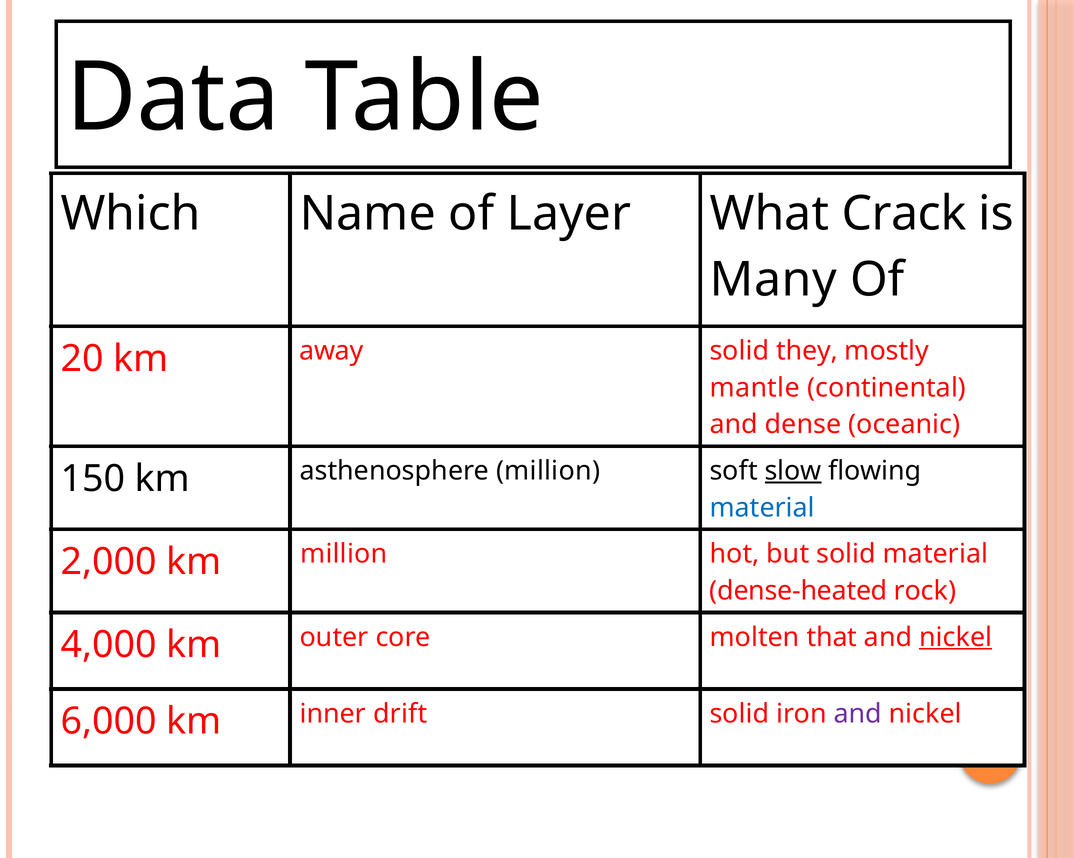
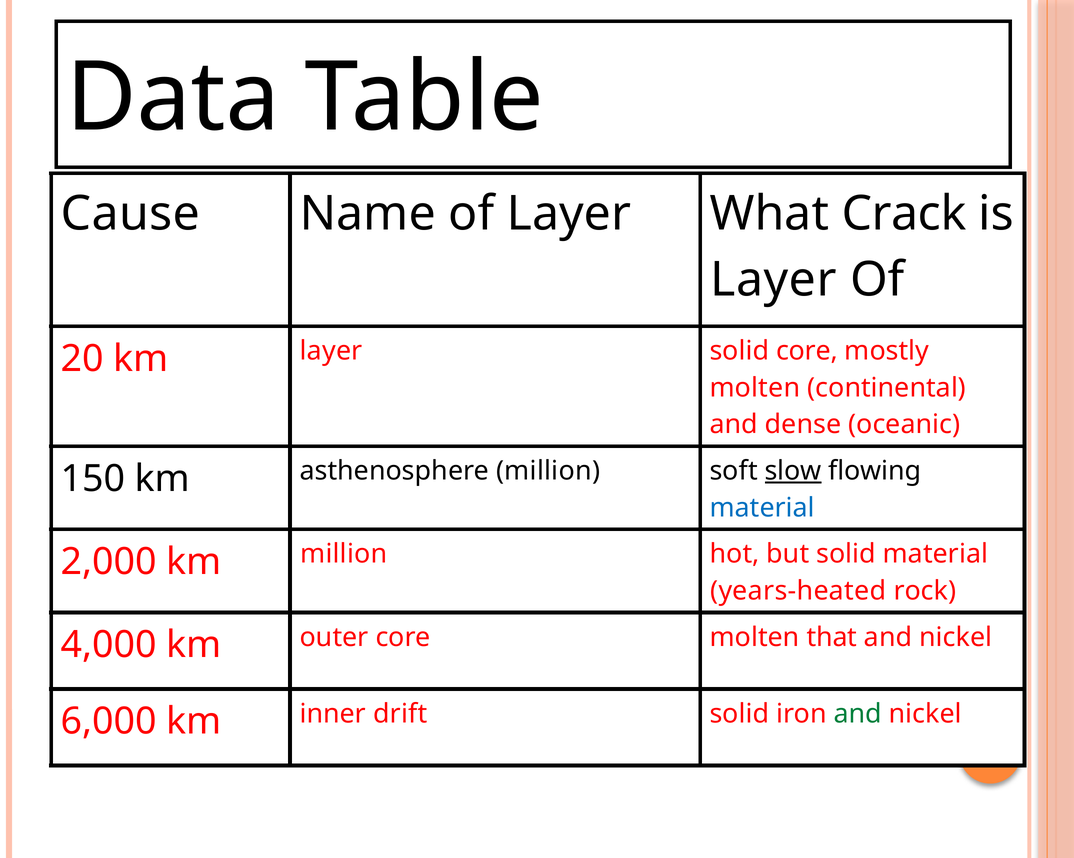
Which: Which -> Cause (130, 214)
Many: Many -> Layer (773, 280)
km away: away -> layer (331, 351)
solid they: they -> core (807, 351)
mantle: mantle -> molten (755, 388)
dense-heated: dense-heated -> years-heated (798, 591)
nickel underline: present -> none (956, 637)
and colour: purple -> green (858, 714)
